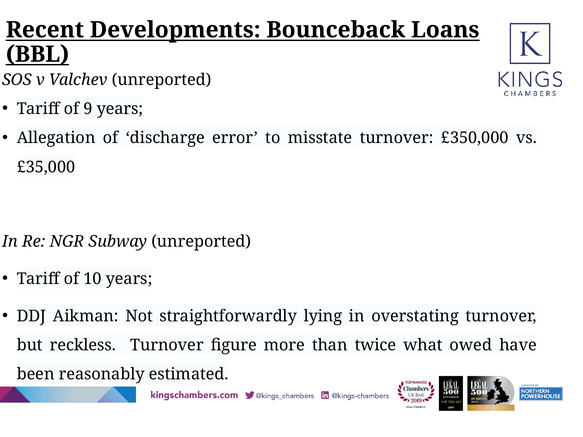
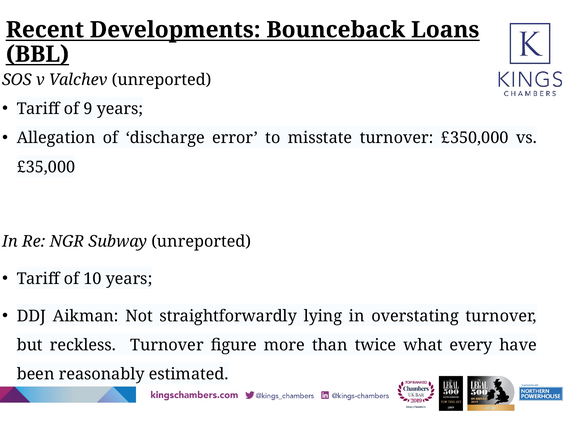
owed: owed -> every (471, 345)
